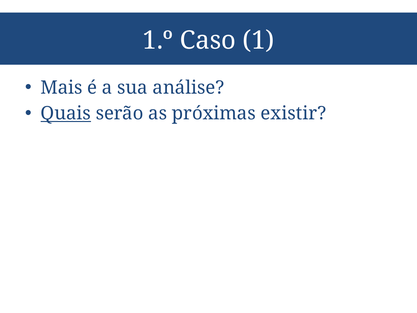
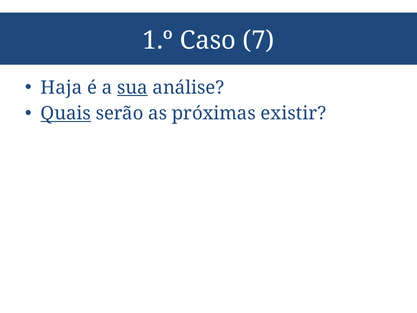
1: 1 -> 7 (258, 40)
Mais: Mais -> Haja (61, 87)
sua underline: none -> present (132, 87)
